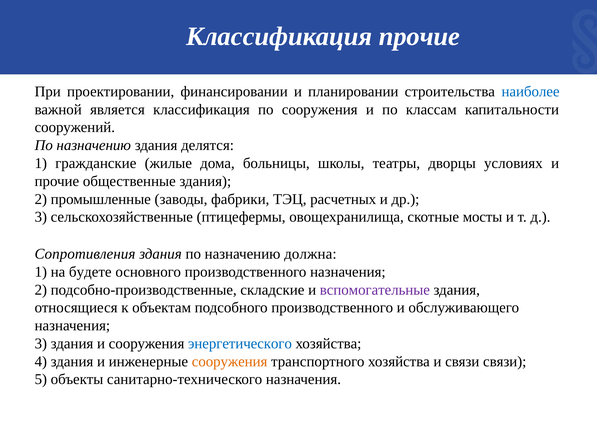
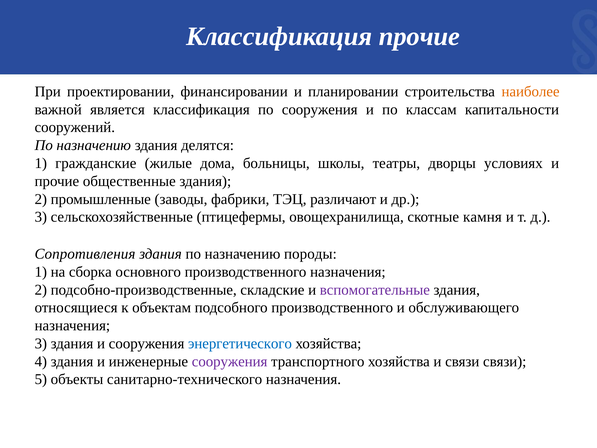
наиболее colour: blue -> orange (531, 92)
расчетных: расчетных -> различают (343, 199)
мосты: мосты -> камня (482, 217)
должна: должна -> породы (310, 254)
будете: будете -> сборка (90, 272)
сооружения colour: orange -> purple (230, 361)
